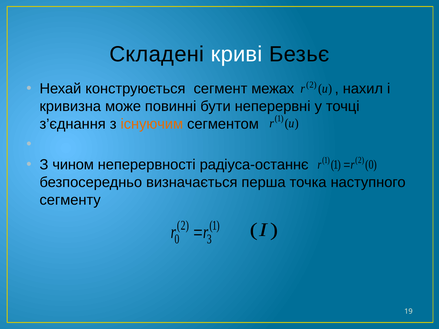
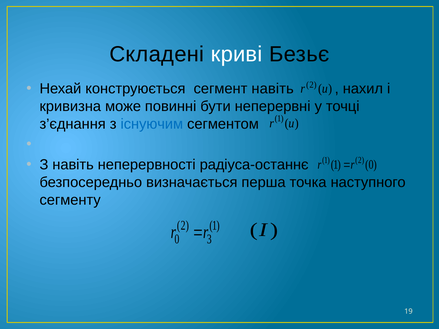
сегмент межах: межах -> навіть (273, 89)
існуючим colour: orange -> blue (152, 124)
З чином: чином -> навіть (73, 165)
